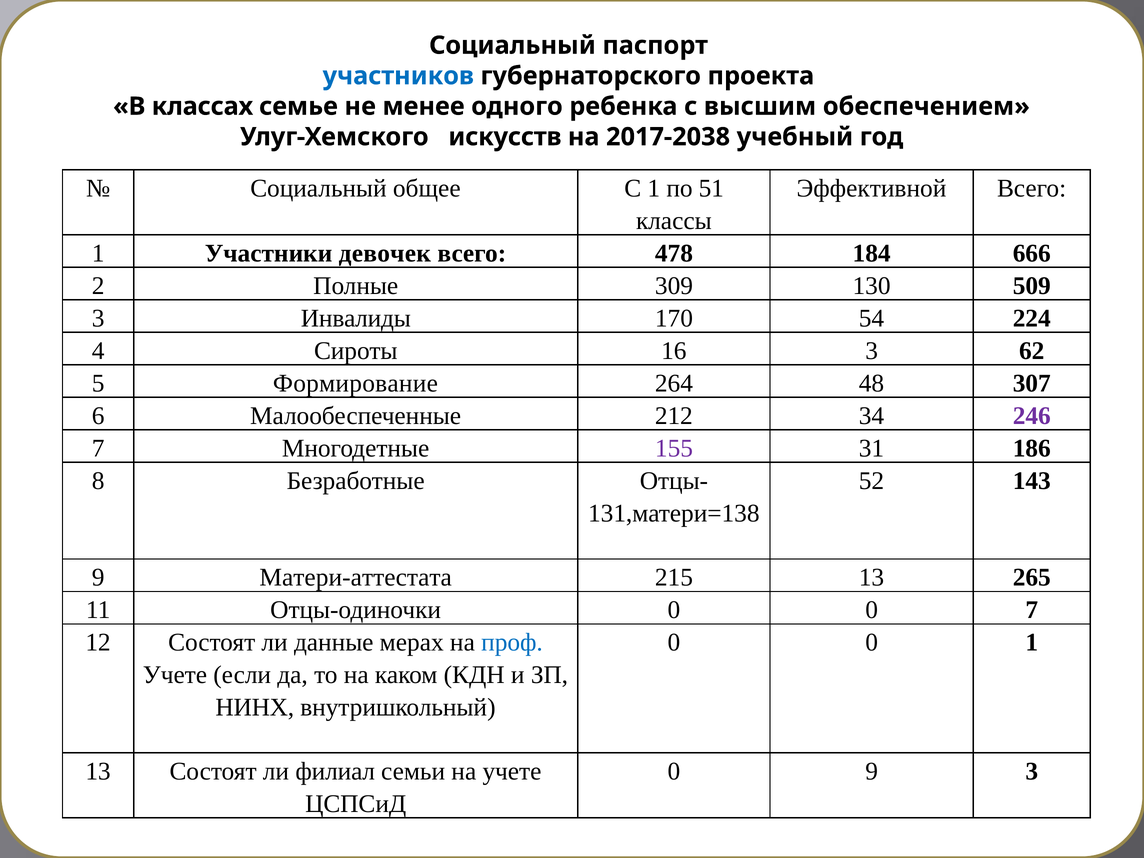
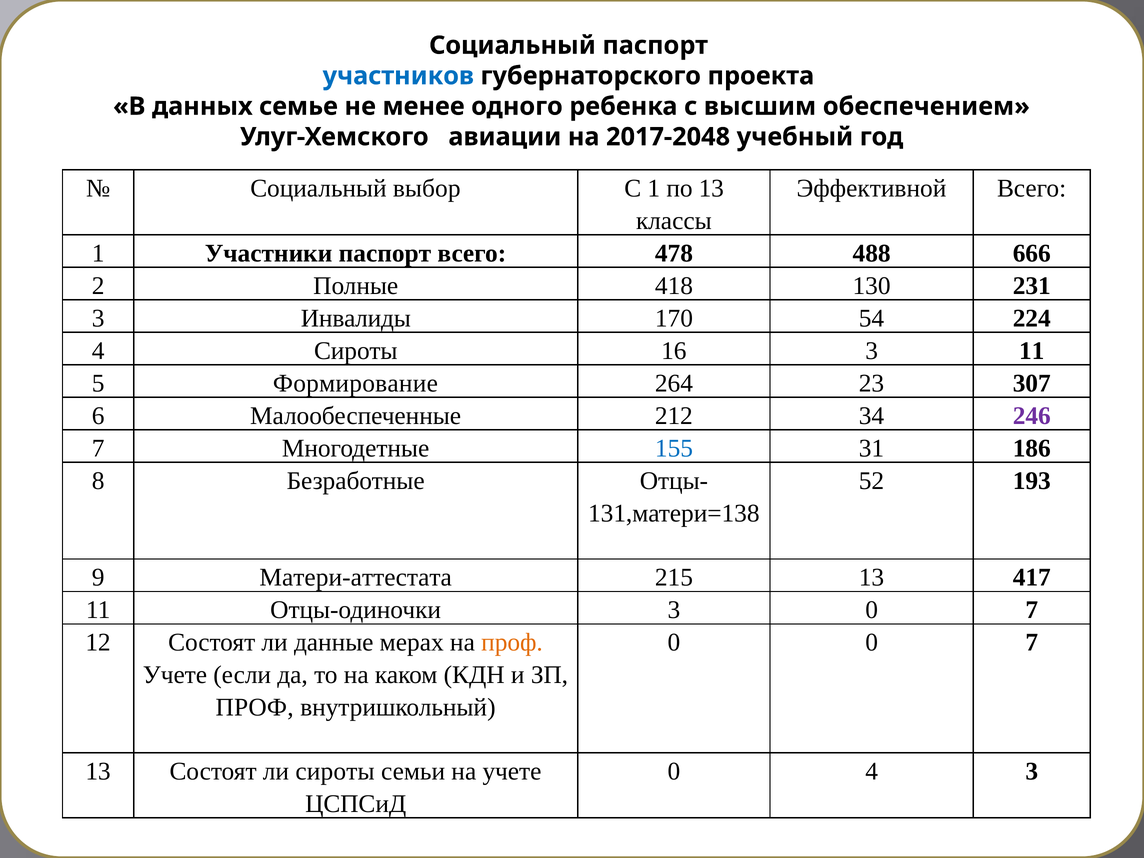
классах: классах -> данных (202, 106)
искусств: искусств -> авиации (505, 137)
2017-2038: 2017-2038 -> 2017-2048 (668, 137)
общее: общее -> выбор (427, 188)
по 51: 51 -> 13 (711, 188)
Участники девочек: девочек -> паспорт (385, 253)
184: 184 -> 488 (872, 253)
309: 309 -> 418 (674, 286)
509: 509 -> 231 (1032, 286)
3 62: 62 -> 11 (1032, 351)
48: 48 -> 23 (872, 383)
155 colour: purple -> blue (674, 448)
143: 143 -> 193 (1032, 481)
265: 265 -> 417 (1032, 577)
Отцы-одиночки 0: 0 -> 3 (674, 610)
проф colour: blue -> orange (512, 643)
0 0 1: 1 -> 7 (1032, 643)
НИНХ: НИНХ -> ПРОФ (255, 707)
ли филиал: филиал -> сироты (335, 771)
0 9: 9 -> 4 (872, 771)
